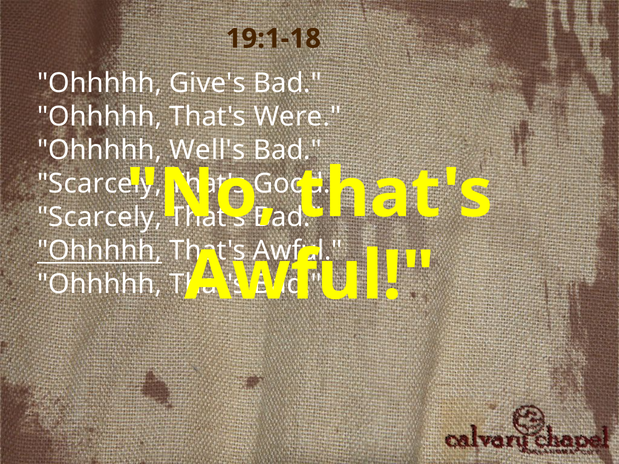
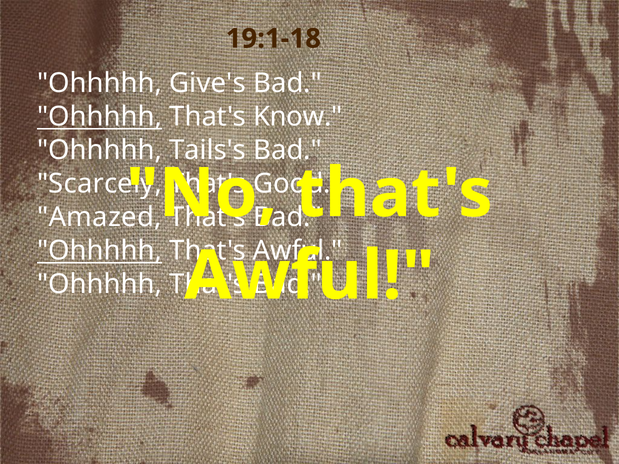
Ohhhhh underline: none -> present (100, 117)
Were: Were -> Know (298, 117)
Well's: Well's -> Tails's (208, 150)
Scarcely: Scarcely -> Amazed (99, 217)
